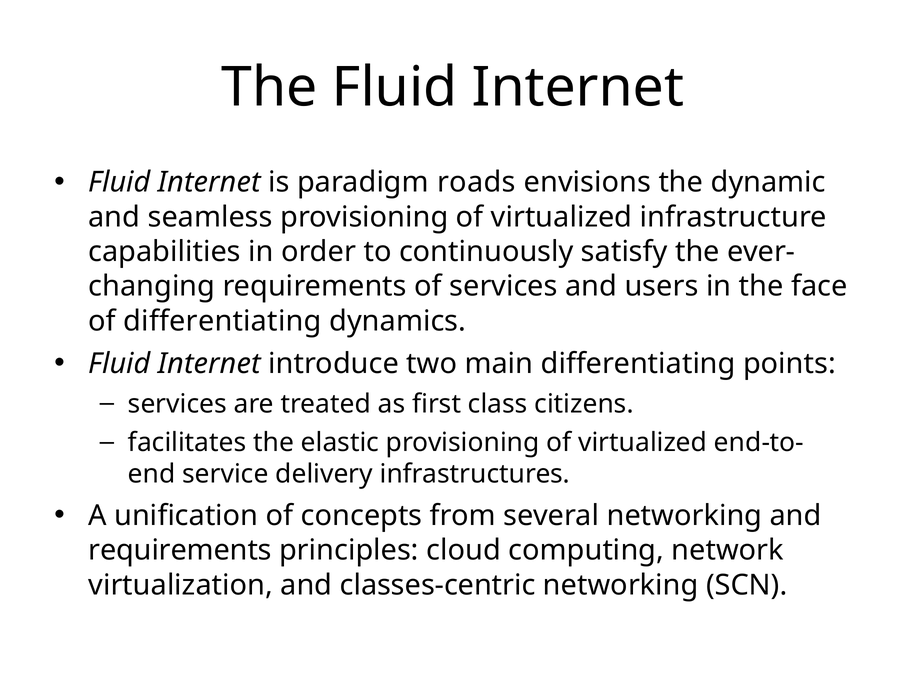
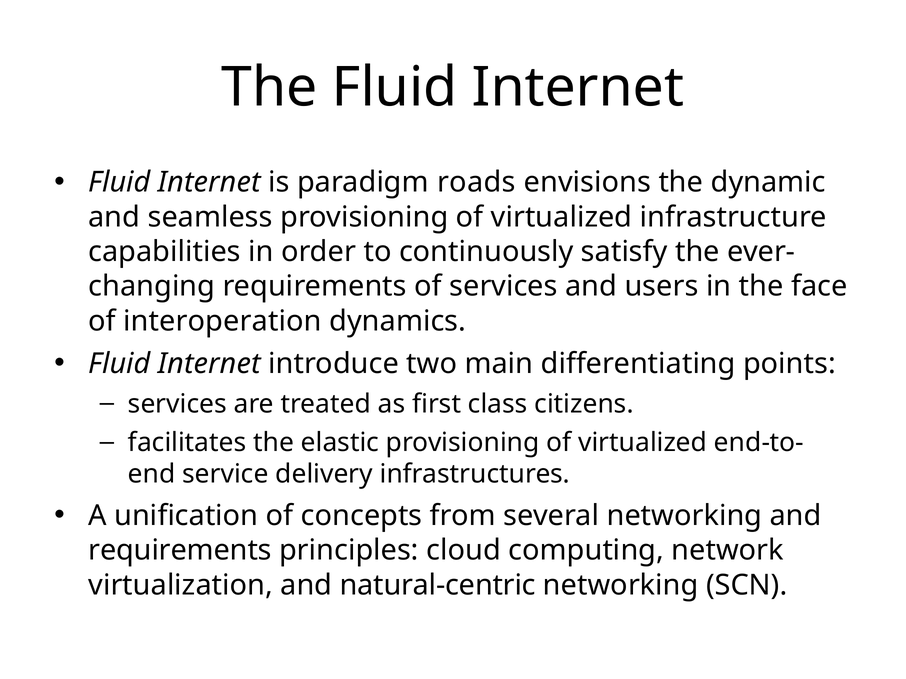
of differentiating: differentiating -> interoperation (223, 321)
classes-centric: classes-centric -> natural-centric (438, 585)
